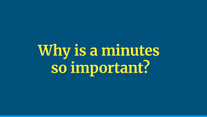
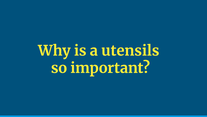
minutes: minutes -> utensils (130, 51)
